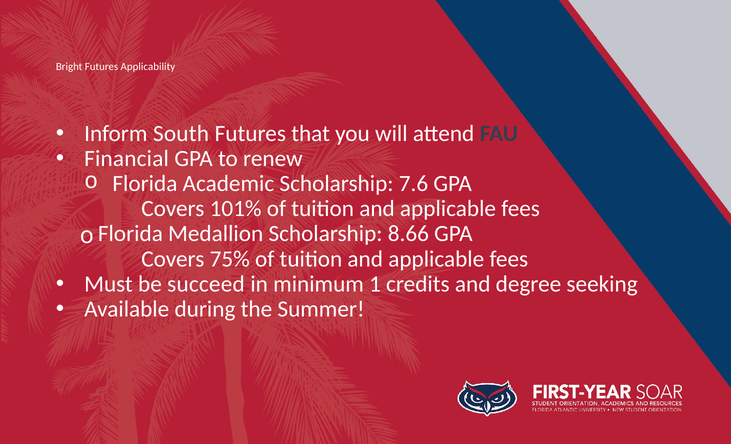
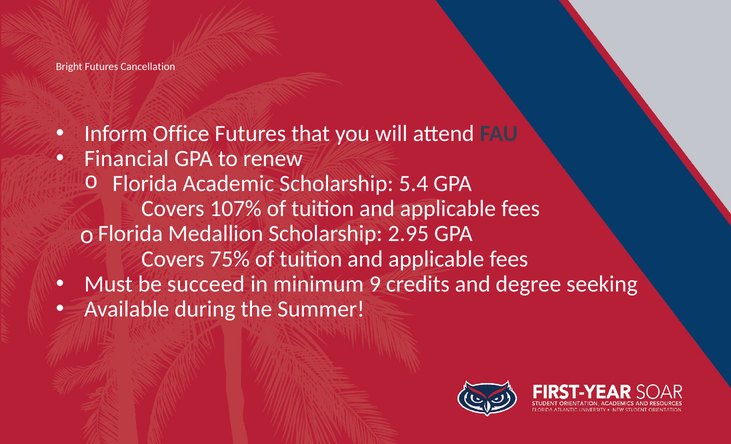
Applicability: Applicability -> Cancellation (148, 66)
South: South -> Office (181, 133)
7.6: 7.6 -> 5.4 (413, 184)
101%: 101% -> 107% (236, 209)
8.66: 8.66 -> 2.95 (408, 234)
1: 1 -> 9 (375, 284)
